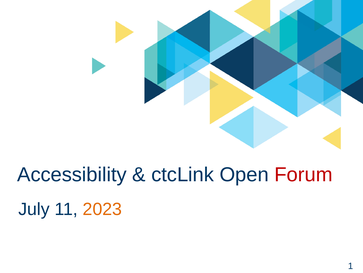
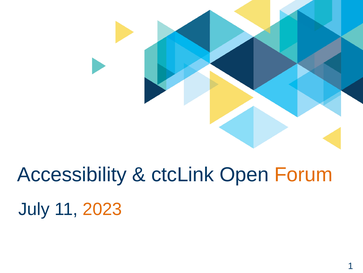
Forum colour: red -> orange (303, 174)
